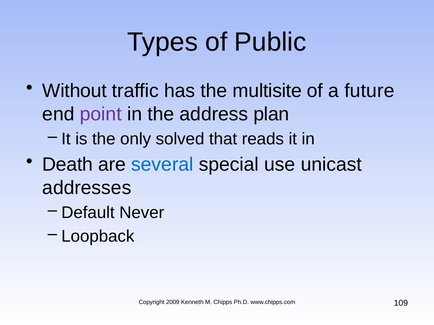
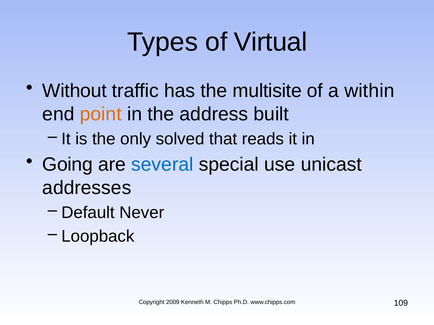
Public: Public -> Virtual (271, 42)
future: future -> within (369, 91)
point colour: purple -> orange (101, 114)
plan: plan -> built (271, 114)
Death: Death -> Going (68, 165)
